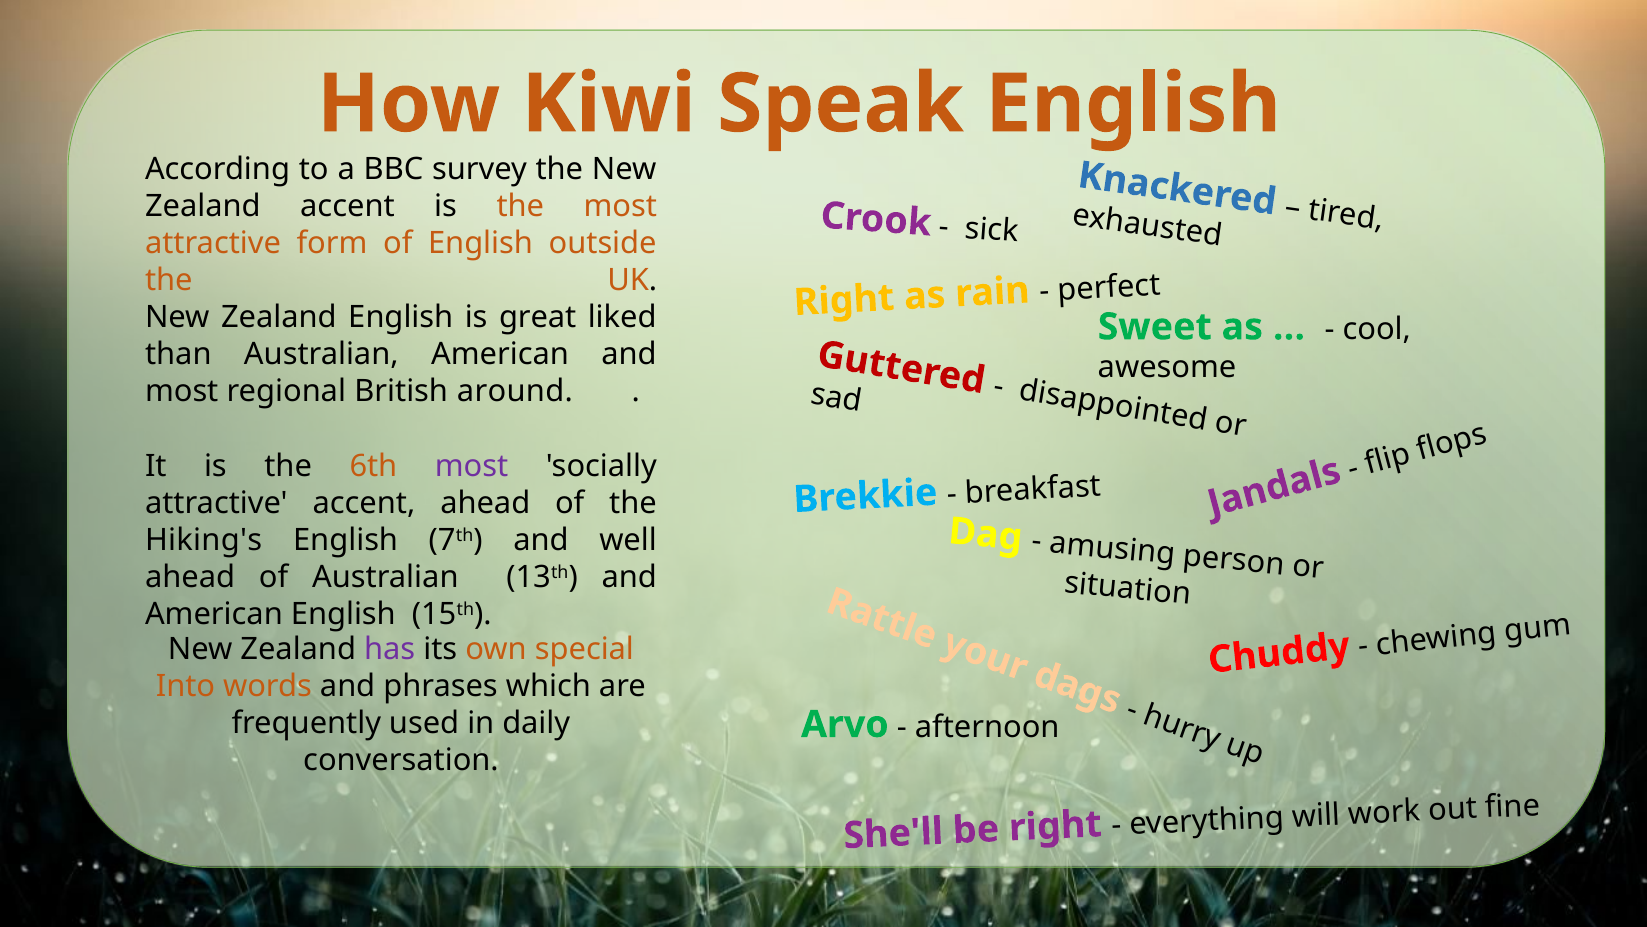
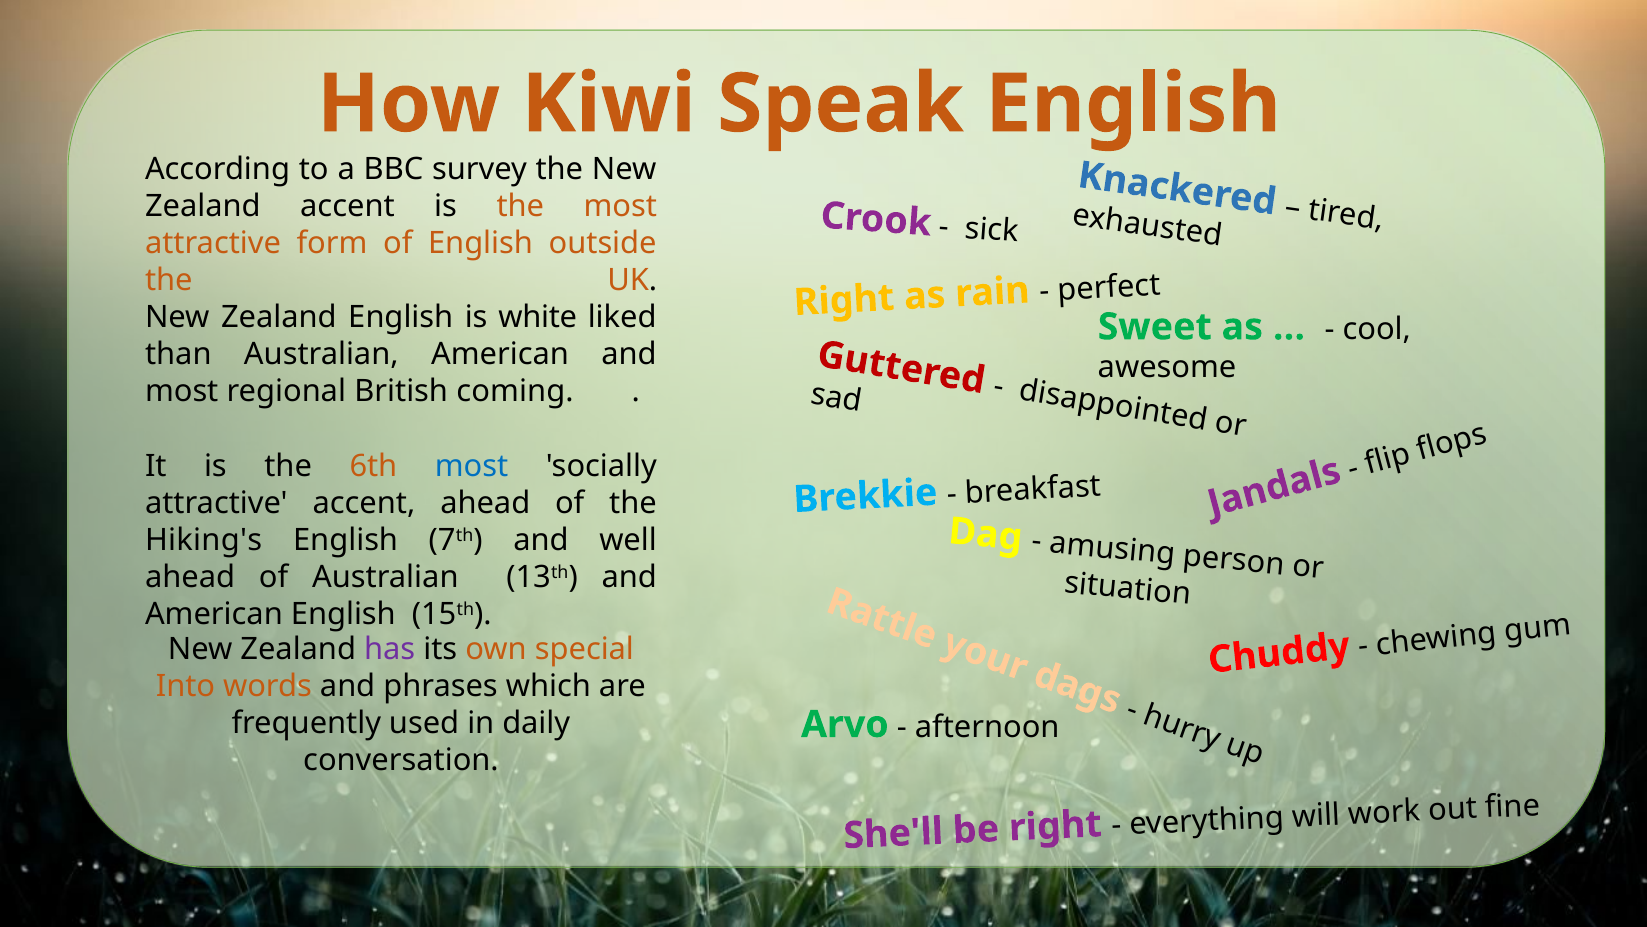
great: great -> white (538, 317)
around: around -> coming (515, 392)
most colour: purple -> blue (472, 466)
